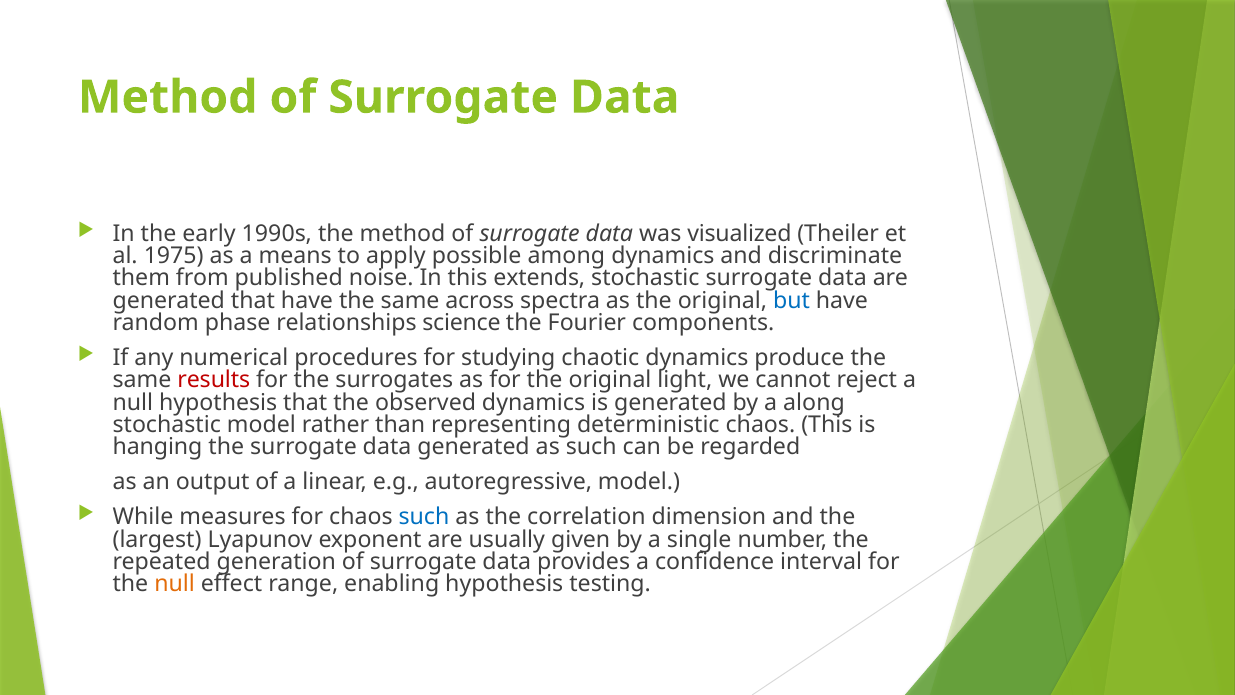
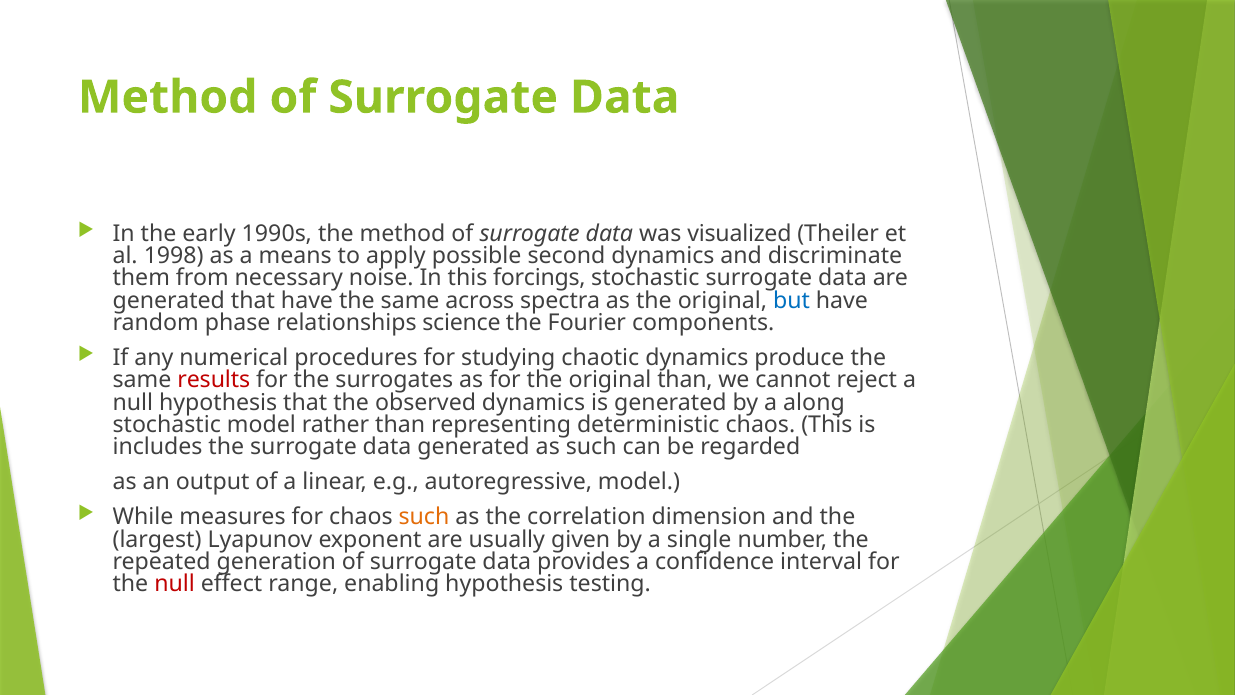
1975: 1975 -> 1998 (174, 256)
among: among -> second (566, 256)
published: published -> necessary (289, 278)
extends: extends -> forcings (539, 278)
original light: light -> than (685, 380)
hanging: hanging -> includes (158, 447)
such colour: blue -> orange (424, 517)
null colour: orange -> red (175, 584)
